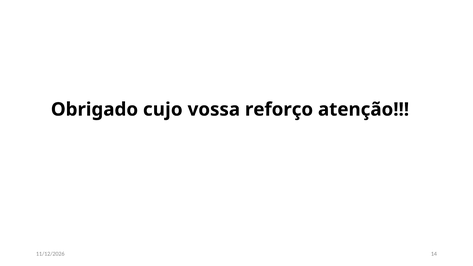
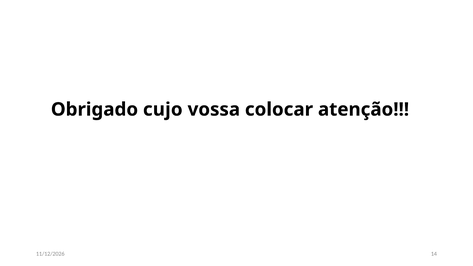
reforço: reforço -> colocar (279, 109)
